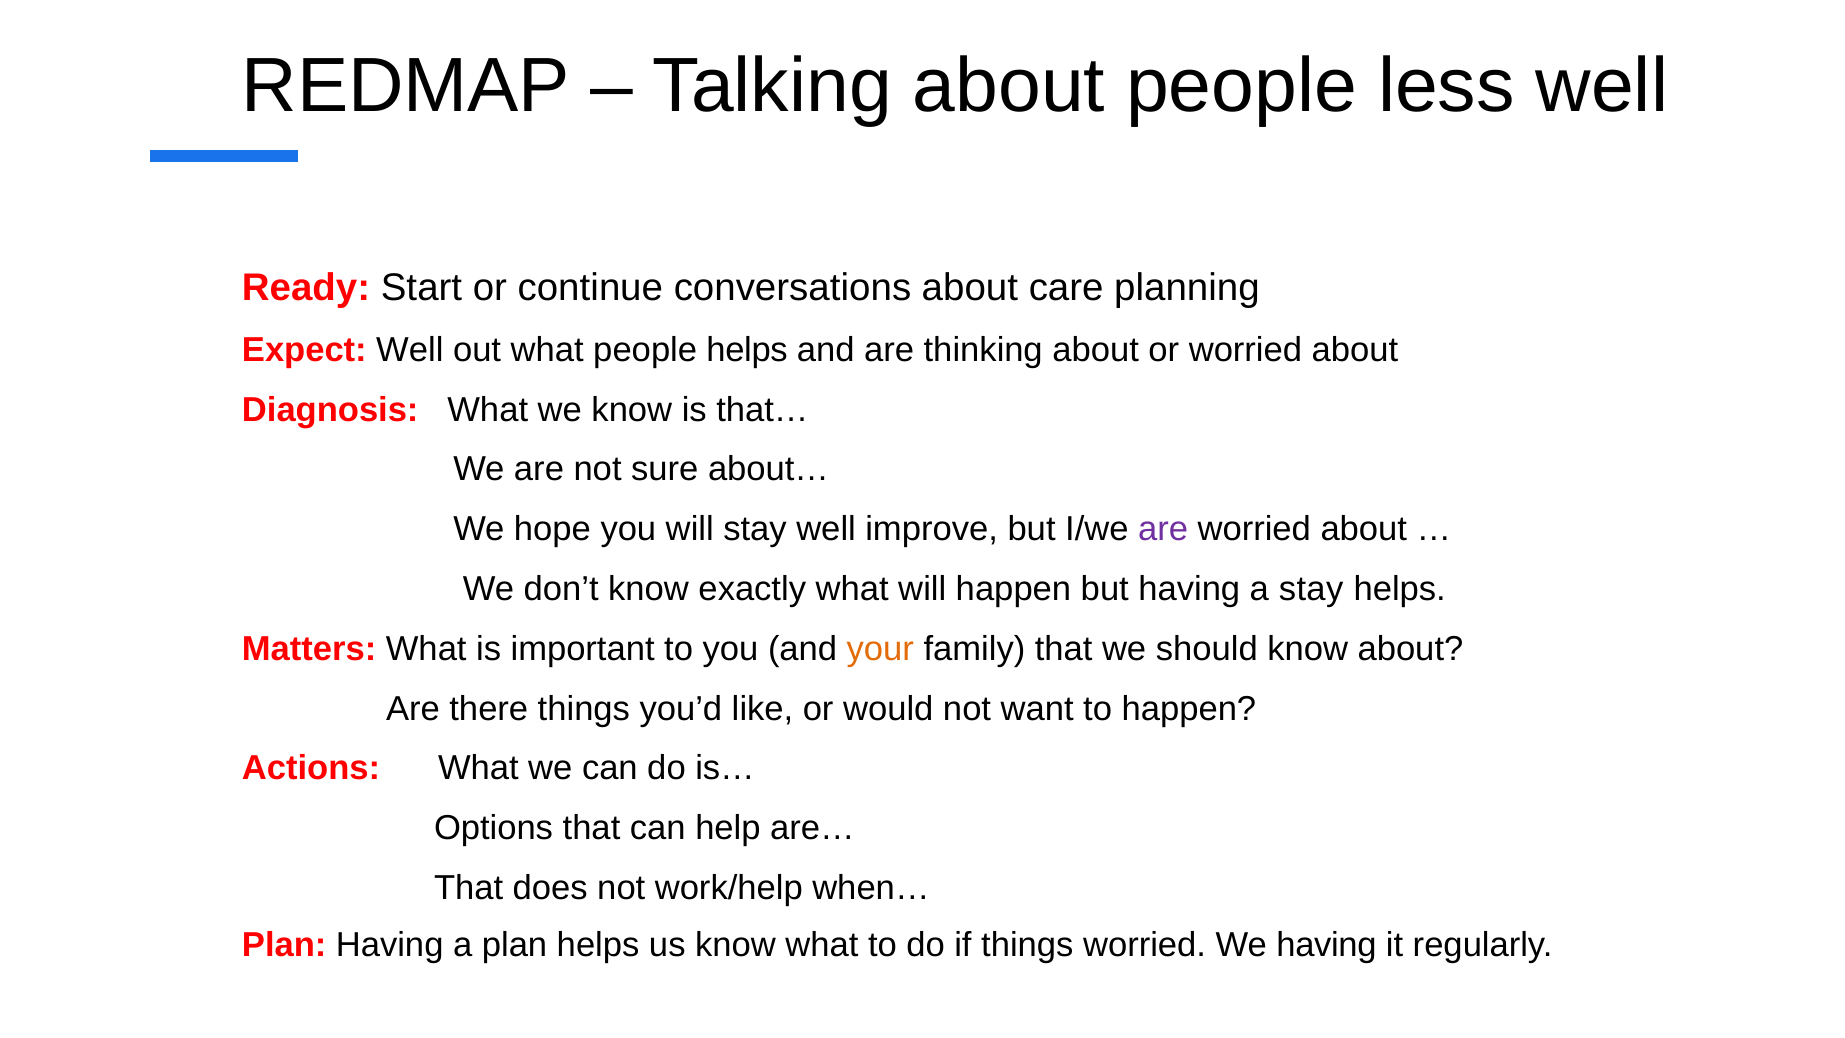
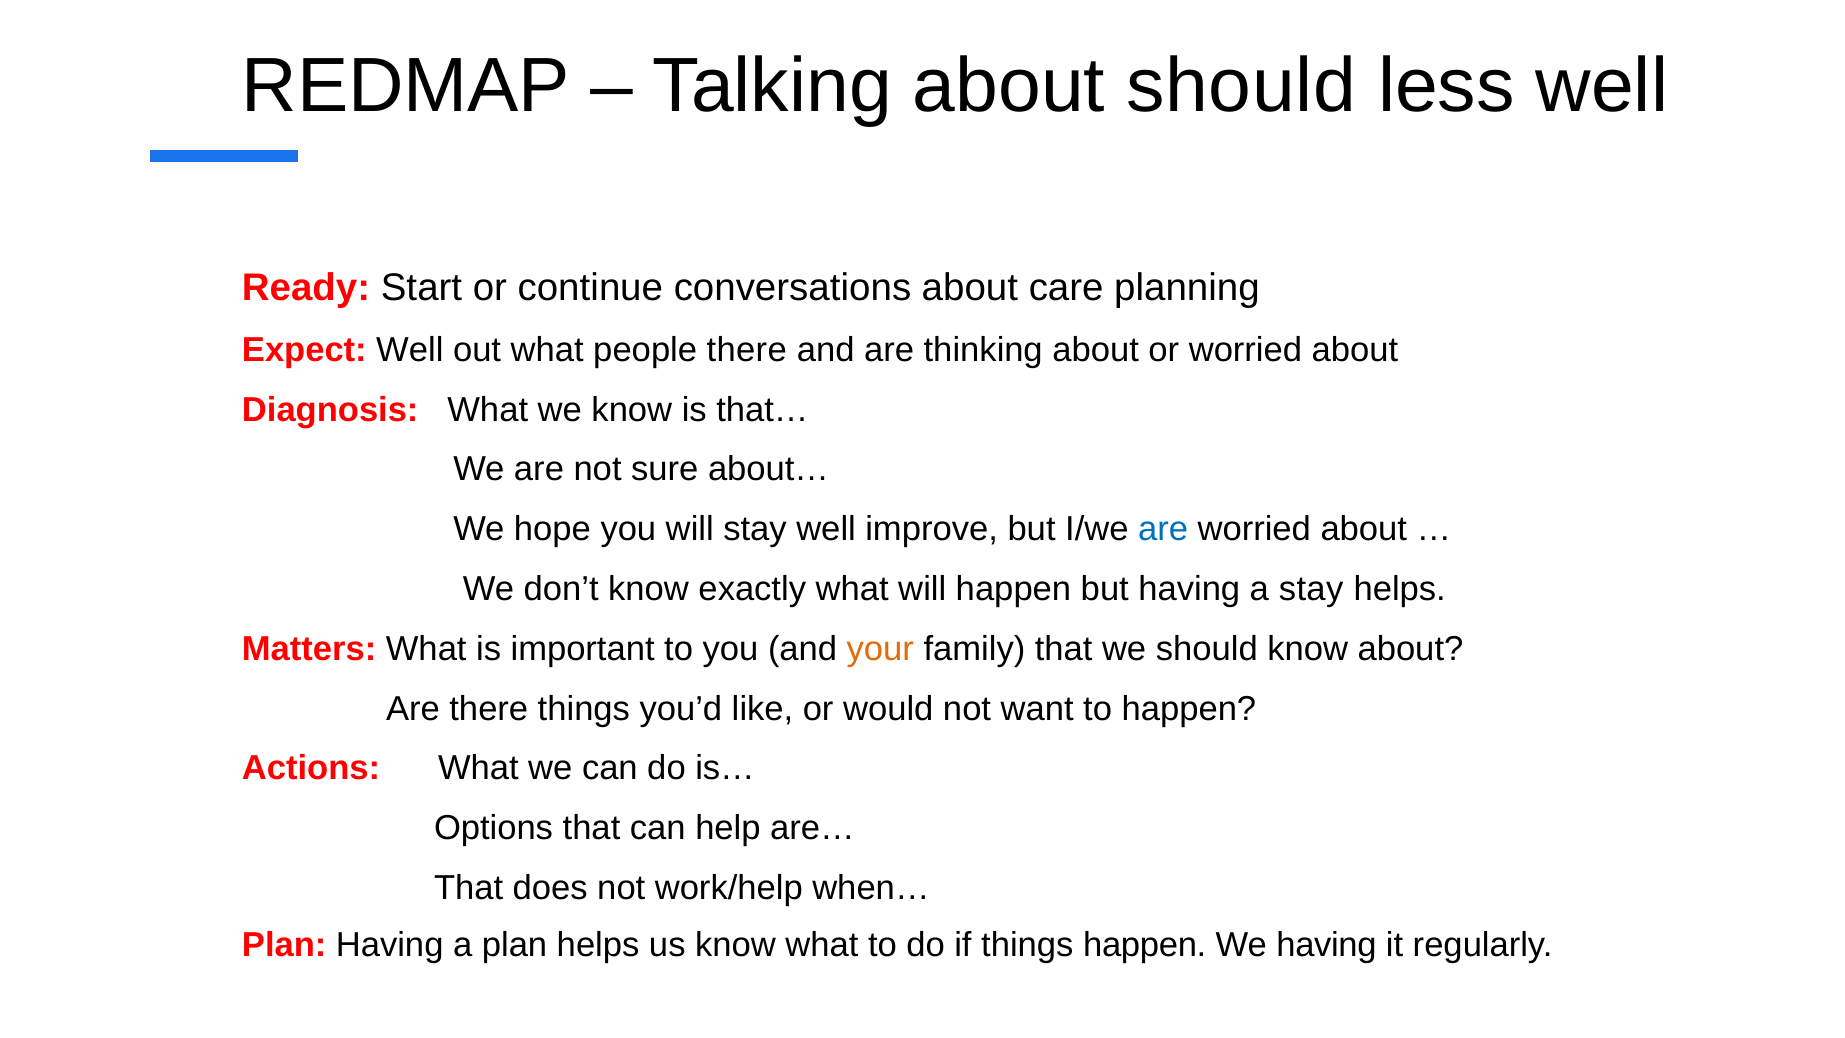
about people: people -> should (1241, 86)
people helps: helps -> there (747, 350)
are colour: purple -> blue (1163, 529)
things worried: worried -> happen (1145, 945)
